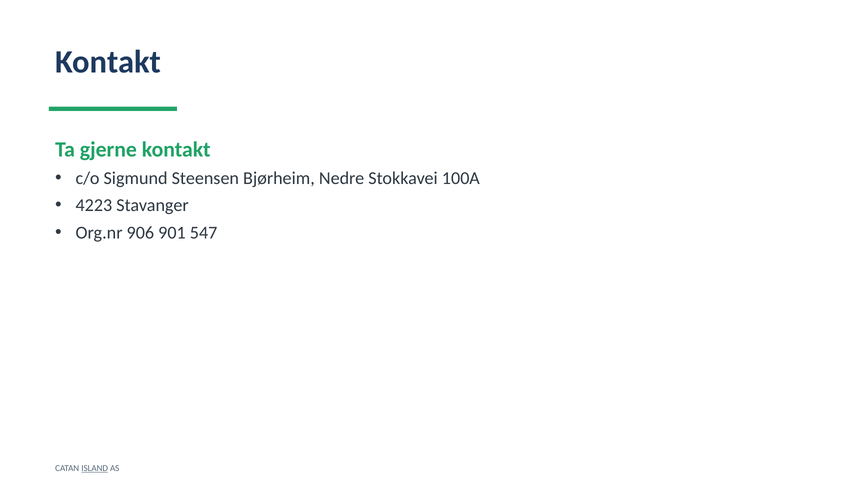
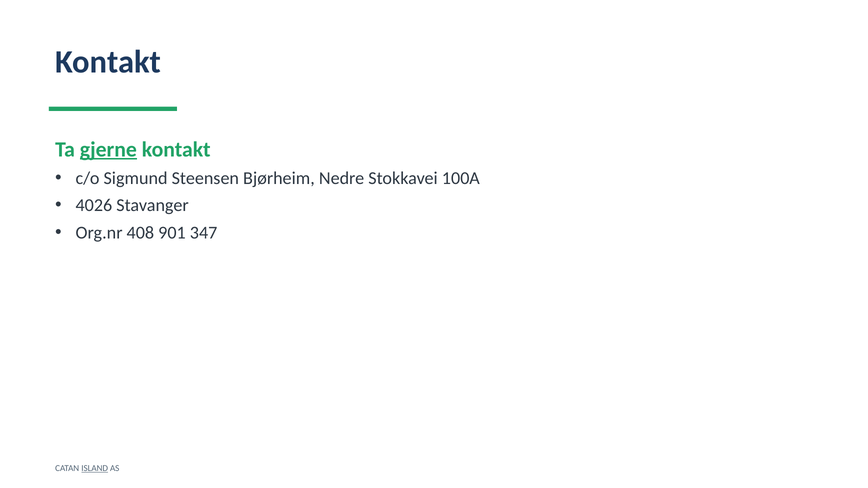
gjerne underline: none -> present (108, 149)
4223: 4223 -> 4026 (94, 206)
906: 906 -> 408 (140, 233)
547: 547 -> 347 (204, 233)
